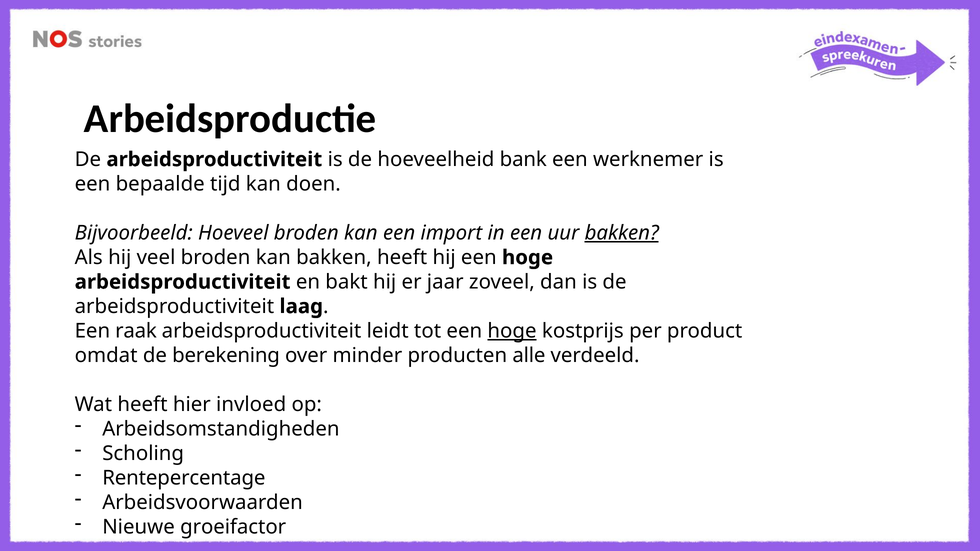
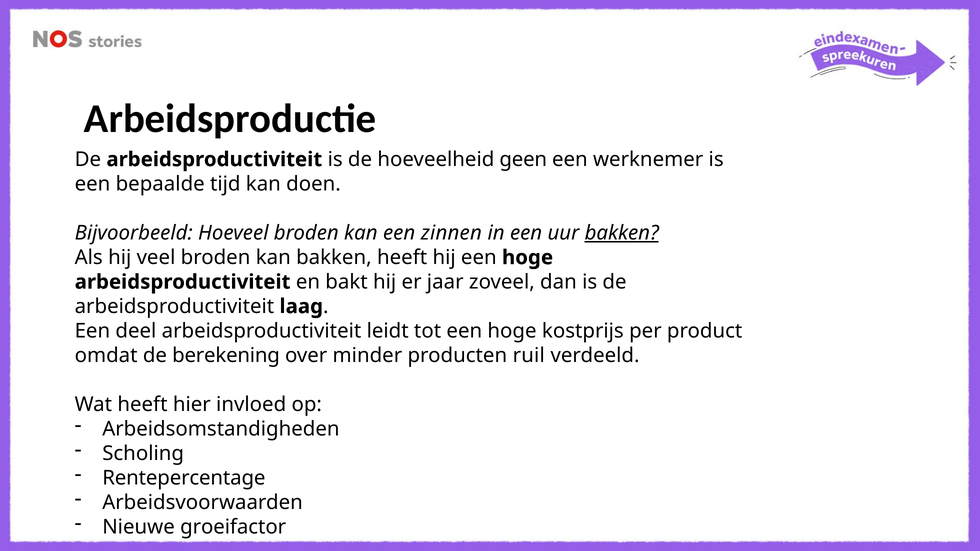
bank: bank -> geen (523, 160)
import: import -> zinnen (451, 233)
raak: raak -> deel (136, 331)
hoge underline: present -> none (512, 331)
alle: alle -> ruil (529, 356)
